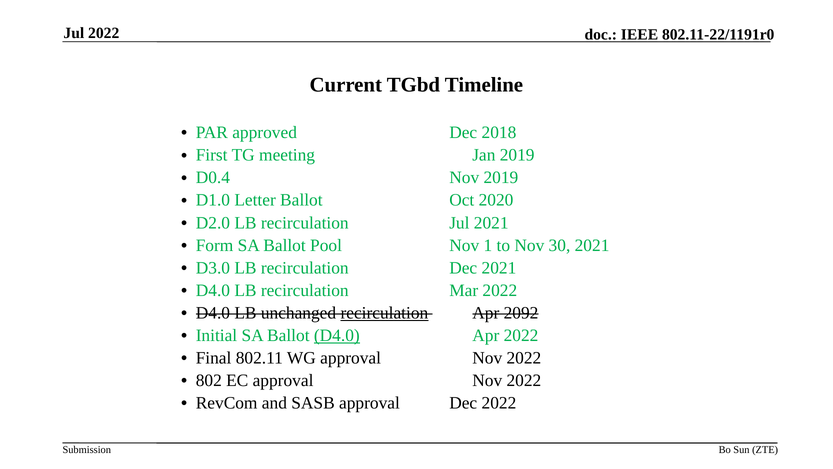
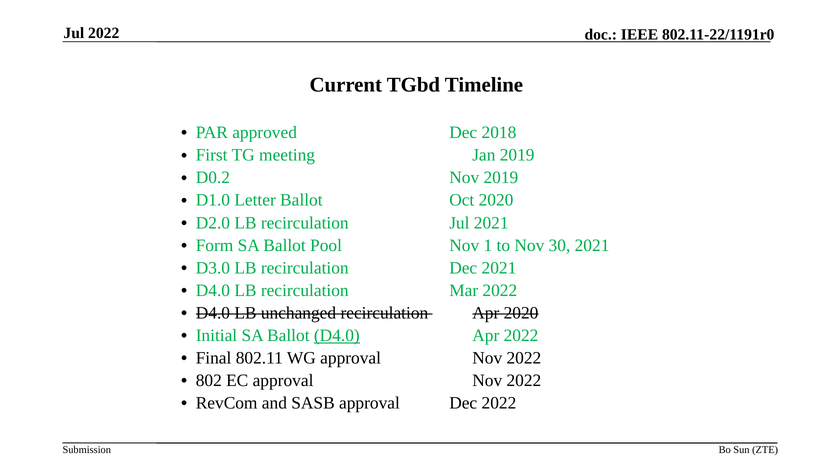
D0.4: D0.4 -> D0.2 (213, 178)
recirculation underline: present -> none (384, 313)
Apr 2092: 2092 -> 2020 (521, 313)
